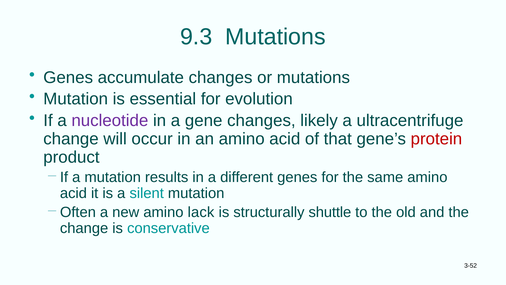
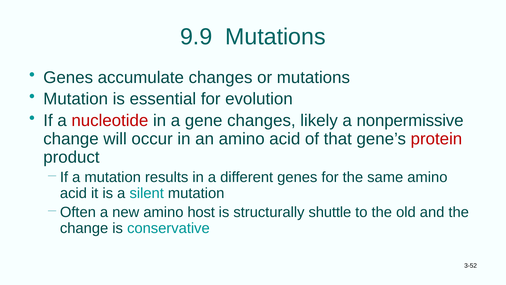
9.3: 9.3 -> 9.9 (196, 37)
nucleotide colour: purple -> red (110, 121)
ultracentrifuge: ultracentrifuge -> nonpermissive (410, 121)
lack: lack -> host (201, 212)
